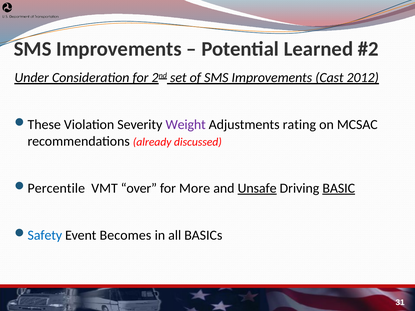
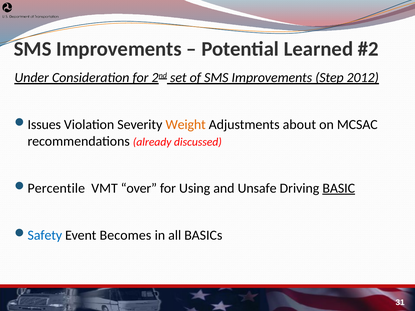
Cast: Cast -> Step (329, 78)
These: These -> Issues (44, 125)
Weight colour: purple -> orange (186, 125)
rating: rating -> about (299, 125)
More: More -> Using (195, 188)
Unsafe underline: present -> none (257, 188)
